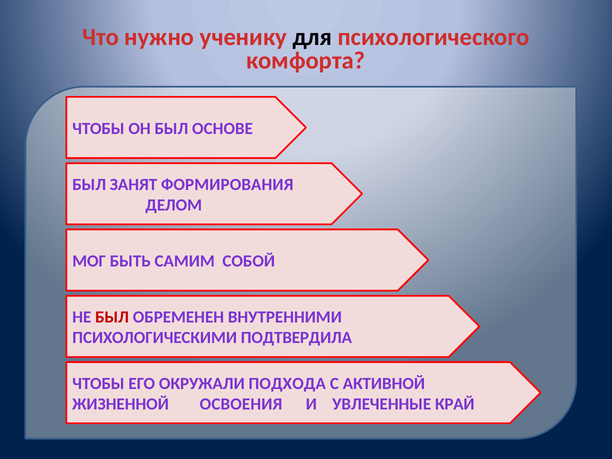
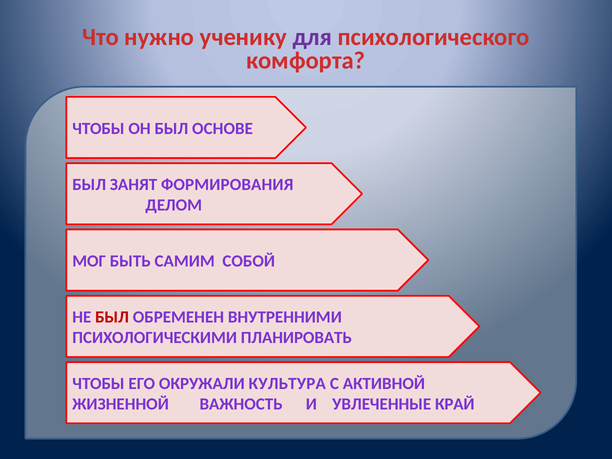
для colour: black -> purple (312, 37)
ПОДТВЕРДИЛА: ПОДТВЕРДИЛА -> ПЛАНИРОВАТЬ (296, 338)
ПОДХОДА: ПОДХОДА -> КУЛЬТУРА (287, 384)
ОСВОЕНИЯ: ОСВОЕНИЯ -> ВАЖНОСТЬ (241, 404)
